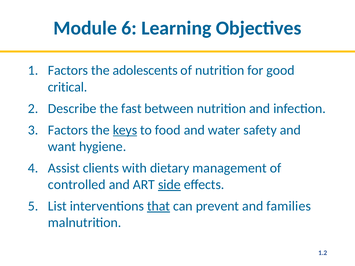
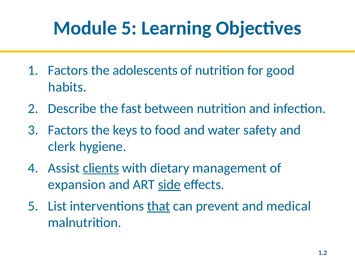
Module 6: 6 -> 5 (129, 28)
critical: critical -> habits (67, 87)
keys underline: present -> none (125, 130)
want: want -> clerk (62, 147)
clients underline: none -> present (101, 168)
controlled: controlled -> expansion (77, 185)
families: families -> medical (289, 206)
